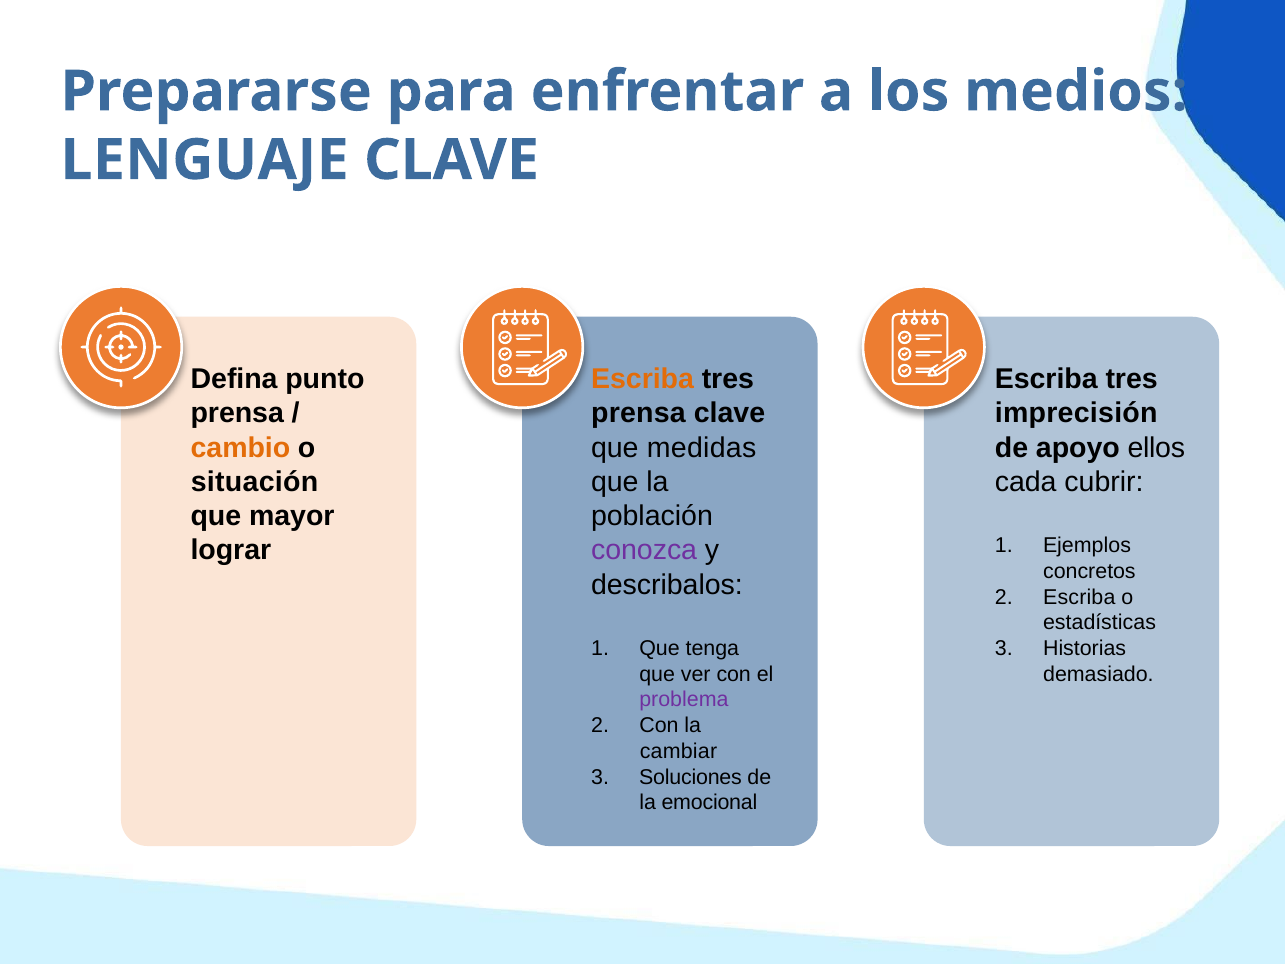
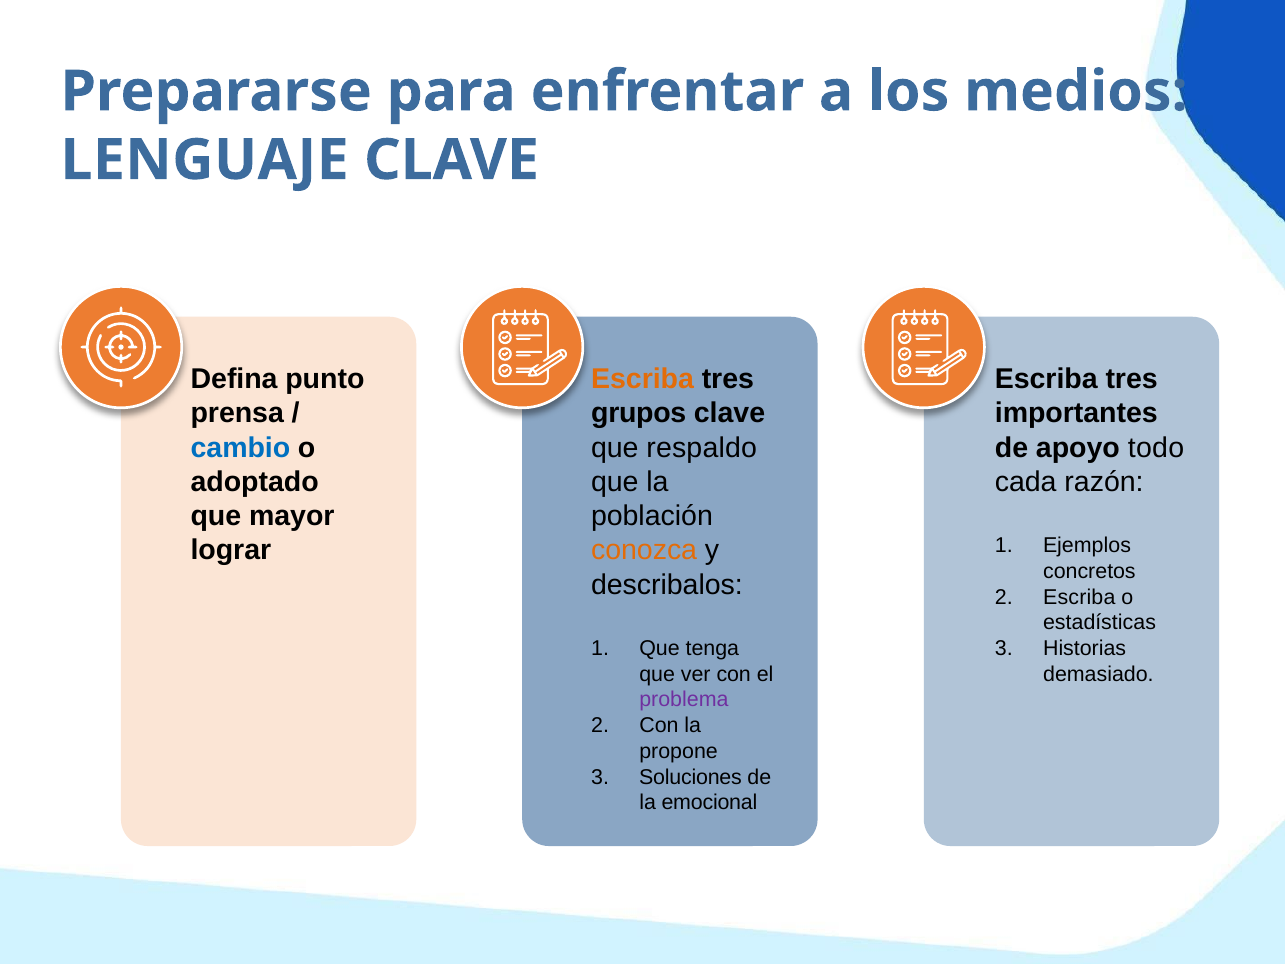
prensa: prensa -> grupos (639, 413)
imprecisión: imprecisión -> importantes (1076, 413)
cambio colour: orange -> blue (240, 448)
medidas: medidas -> respaldo (702, 448)
ellos: ellos -> todo (1156, 448)
situación: situación -> adoptado (255, 482)
cubrir: cubrir -> razón (1104, 482)
conozca colour: purple -> orange (644, 550)
cambiar: cambiar -> propone (679, 751)
